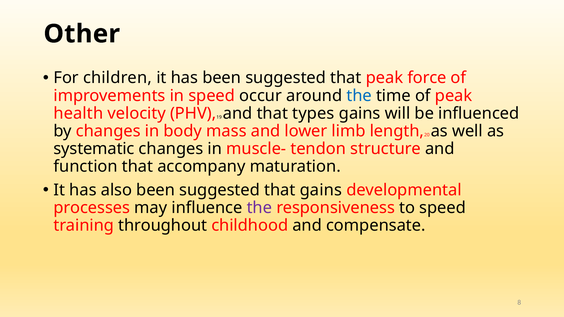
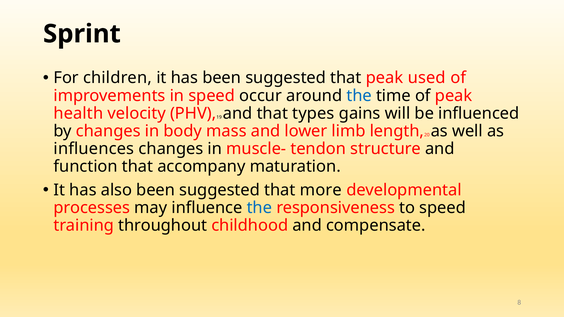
Other: Other -> Sprint (82, 34)
force: force -> used (427, 78)
systematic: systematic -> influences (94, 149)
that gains: gains -> more (321, 190)
the colour: purple -> blue (259, 208)
